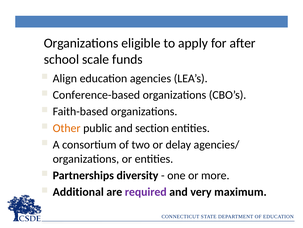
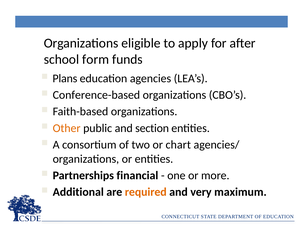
scale: scale -> form (96, 59)
Align: Align -> Plans (65, 78)
delay: delay -> chart (178, 144)
diversity: diversity -> financial (137, 175)
required colour: purple -> orange (146, 191)
